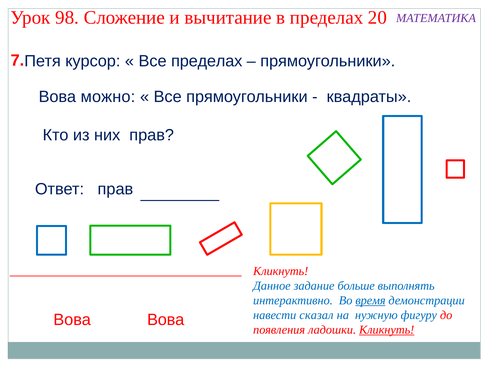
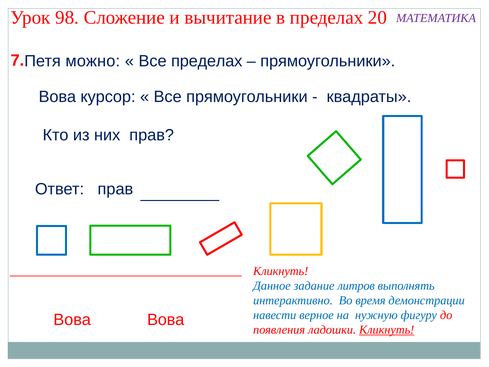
курсор: курсор -> можно (93, 61)
можно: можно -> курсор (108, 97)
больше: больше -> литров (356, 286)
время underline: present -> none (370, 300)
сказал: сказал -> верное (316, 315)
